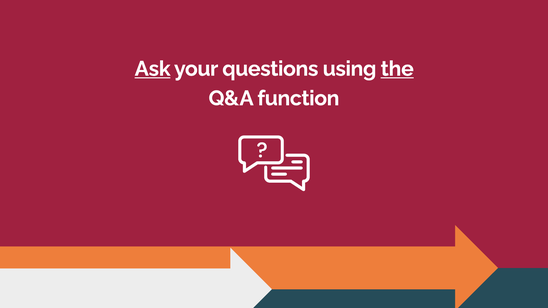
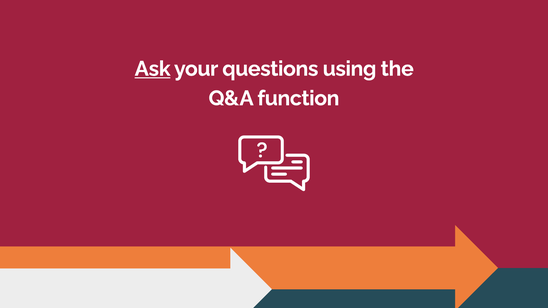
the underline: present -> none (397, 69)
